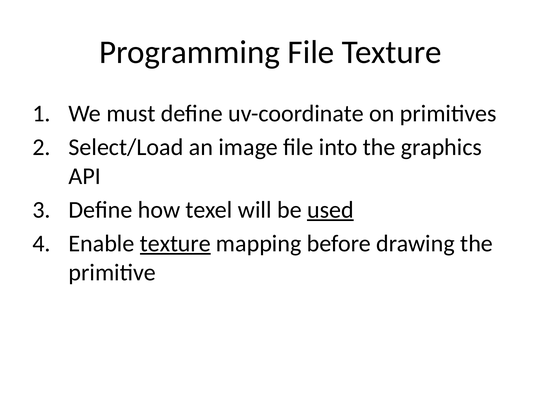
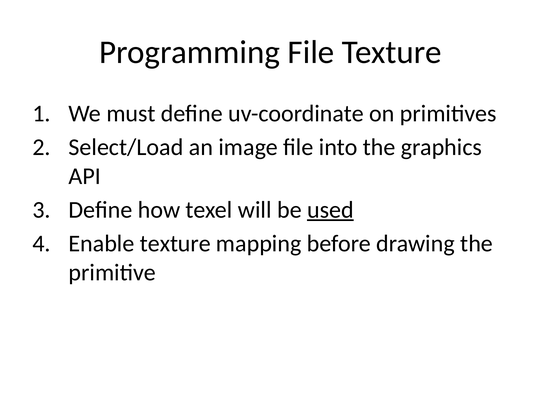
texture underline: present -> none (175, 243)
